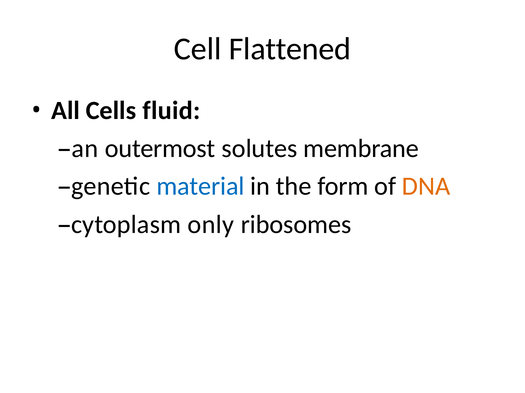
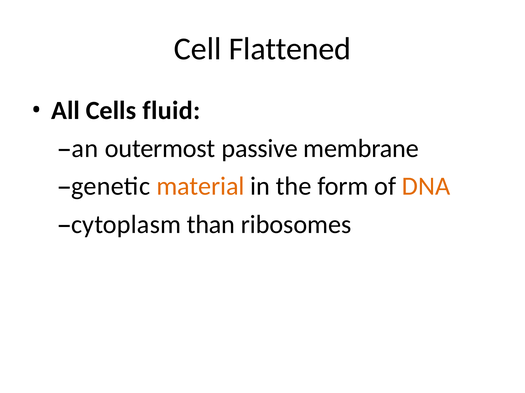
solutes: solutes -> passive (260, 149)
material colour: blue -> orange (200, 187)
only: only -> than (211, 225)
